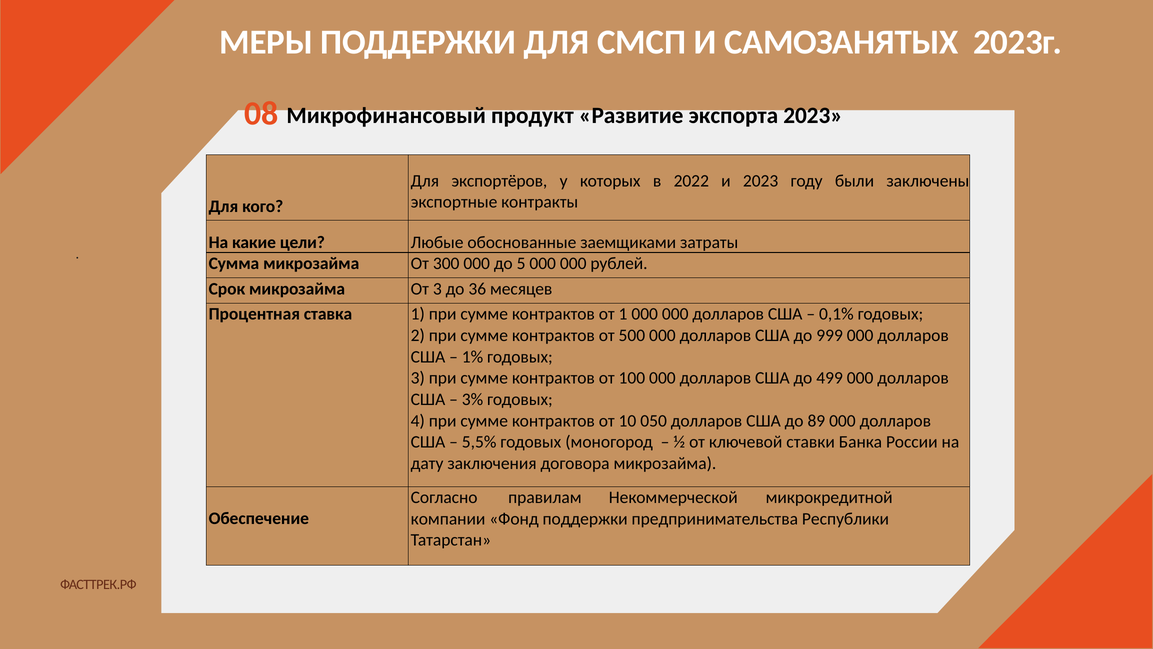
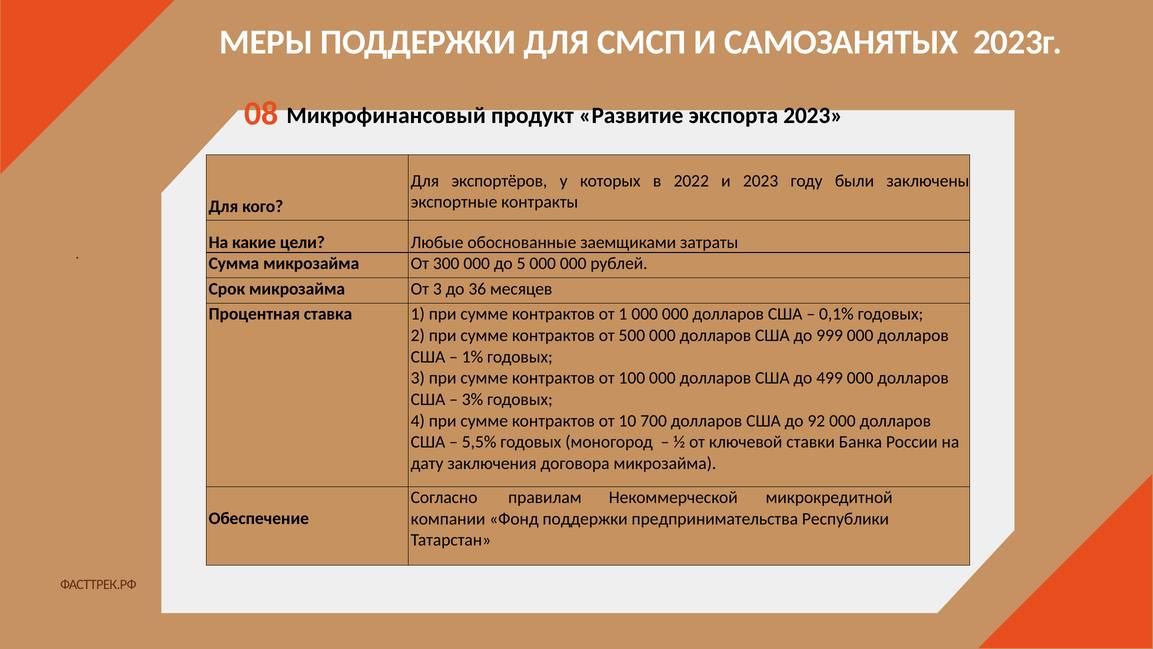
050: 050 -> 700 (654, 421)
89: 89 -> 92 (816, 421)
